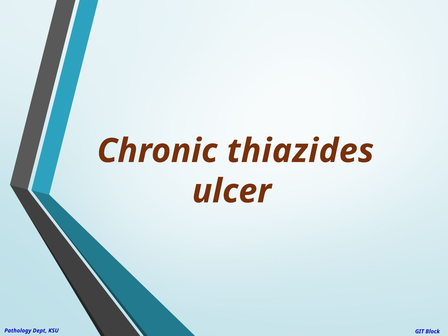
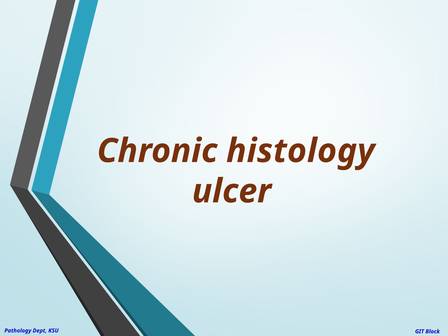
thiazides: thiazides -> histology (300, 151)
